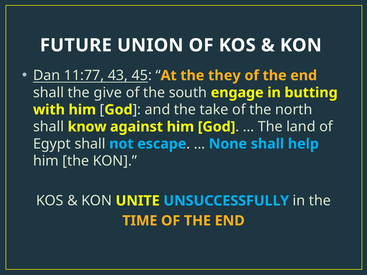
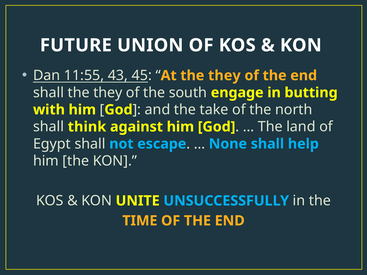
11:77: 11:77 -> 11:55 (84, 76)
shall the give: give -> they (108, 93)
know: know -> think (87, 127)
